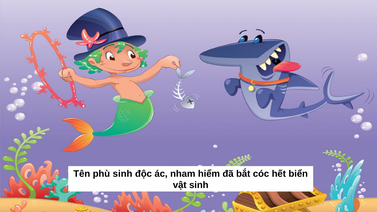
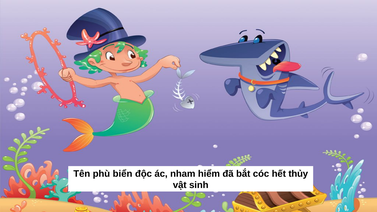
phù sinh: sinh -> biển (123, 174)
biển: biển -> thủy (298, 174)
